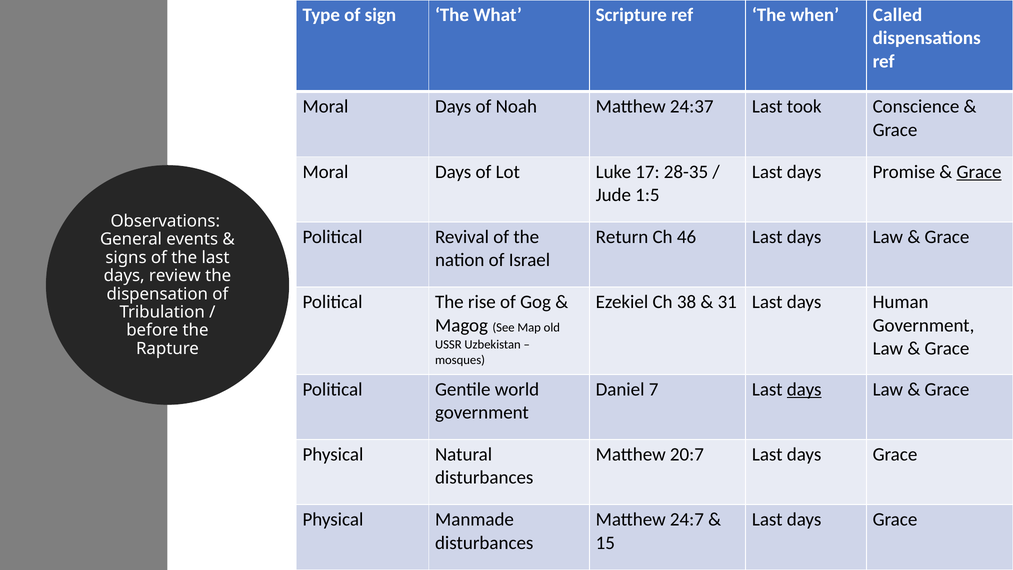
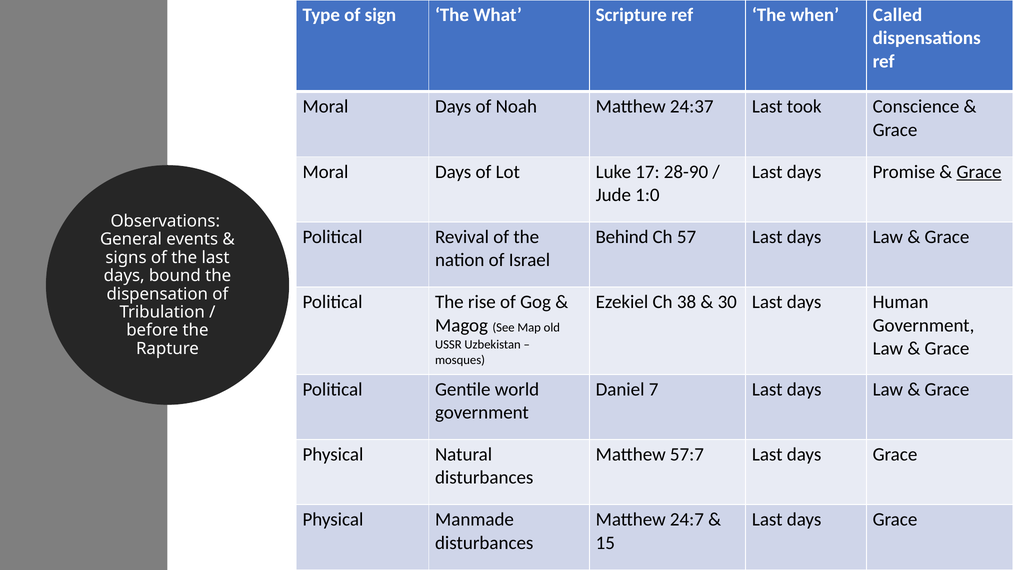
28-35: 28-35 -> 28-90 (686, 172)
1:5: 1:5 -> 1:0 (647, 195)
Return: Return -> Behind (622, 237)
46: 46 -> 57 (687, 237)
review: review -> bound (175, 276)
31: 31 -> 30 (727, 302)
days underline: present -> none (804, 389)
20:7: 20:7 -> 57:7 (687, 454)
